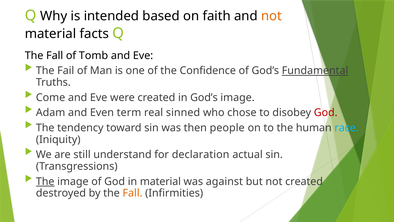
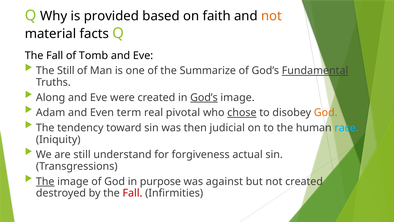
intended: intended -> provided (111, 16)
The Fail: Fail -> Still (66, 71)
Confidence: Confidence -> Summarize (208, 71)
Come: Come -> Along (51, 97)
God’s underline: none -> present (204, 97)
sinned: sinned -> pivotal (183, 113)
chose underline: none -> present (242, 113)
God colour: red -> orange (326, 113)
people: people -> judicial (227, 128)
declaration: declaration -> forgiveness (201, 154)
in material: material -> purpose (160, 181)
Fall colour: orange -> red (132, 193)
